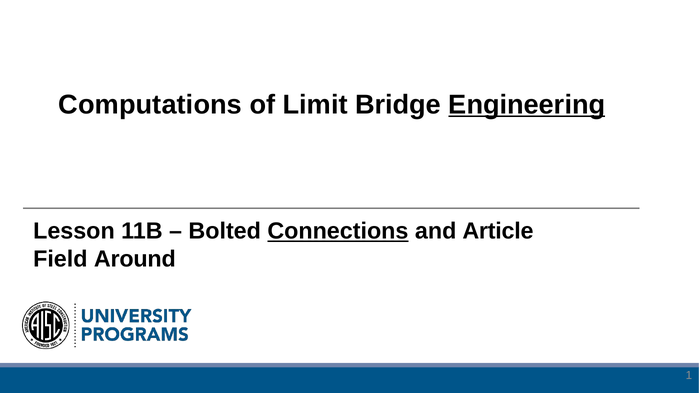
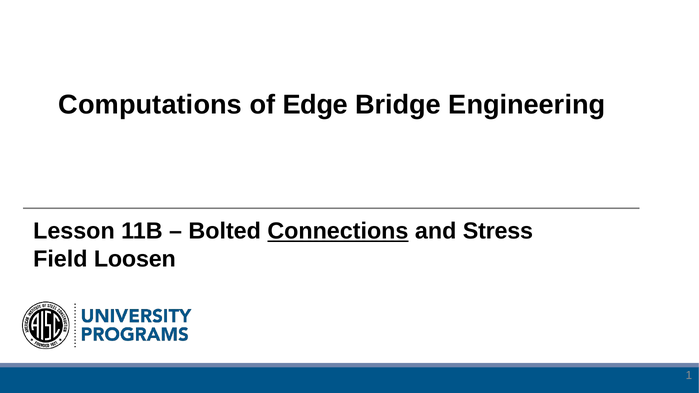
Limit: Limit -> Edge (315, 105)
Engineering underline: present -> none (527, 105)
Article: Article -> Stress (498, 231)
Around: Around -> Loosen (135, 259)
